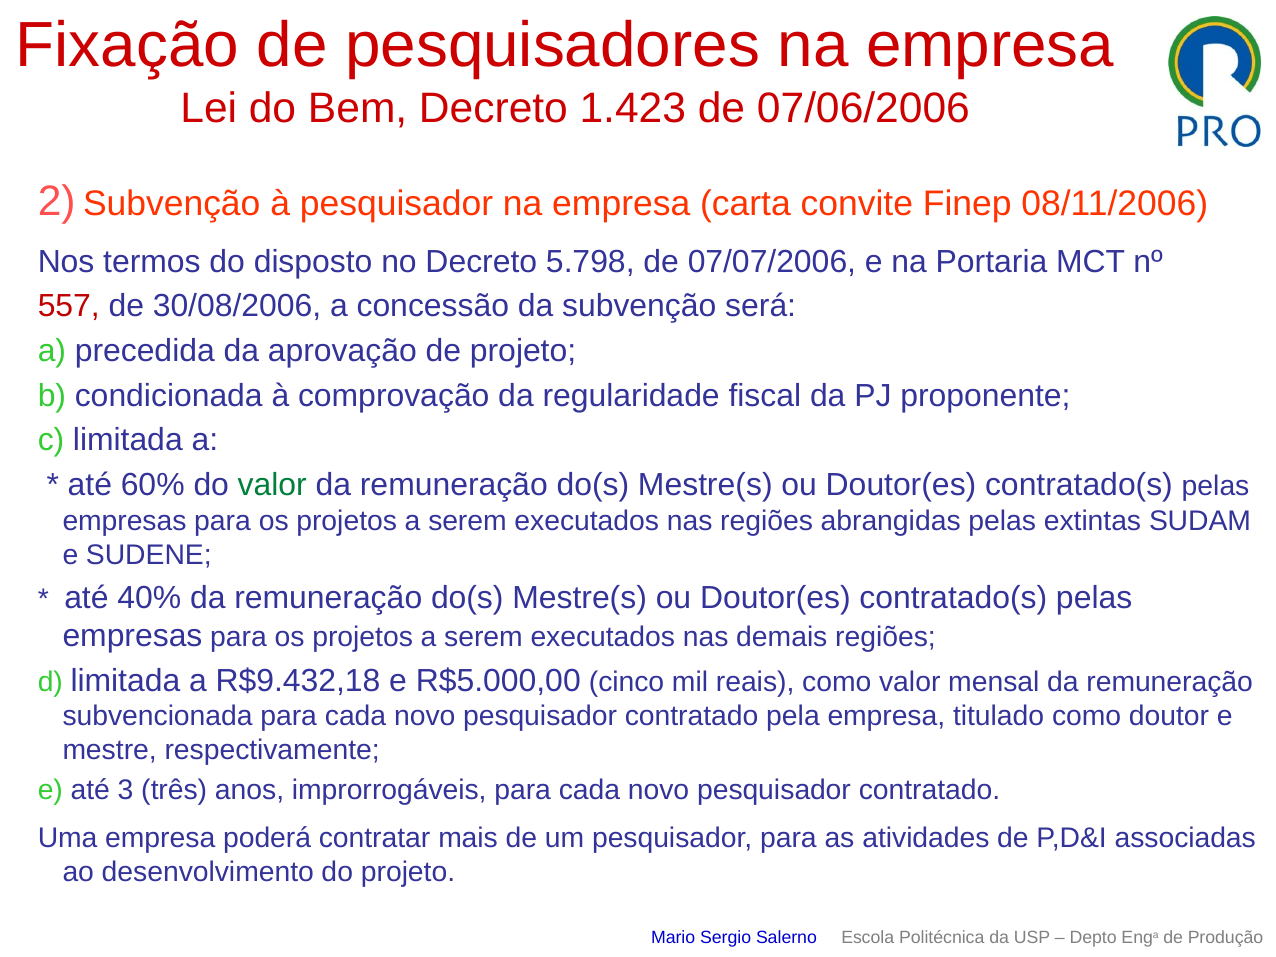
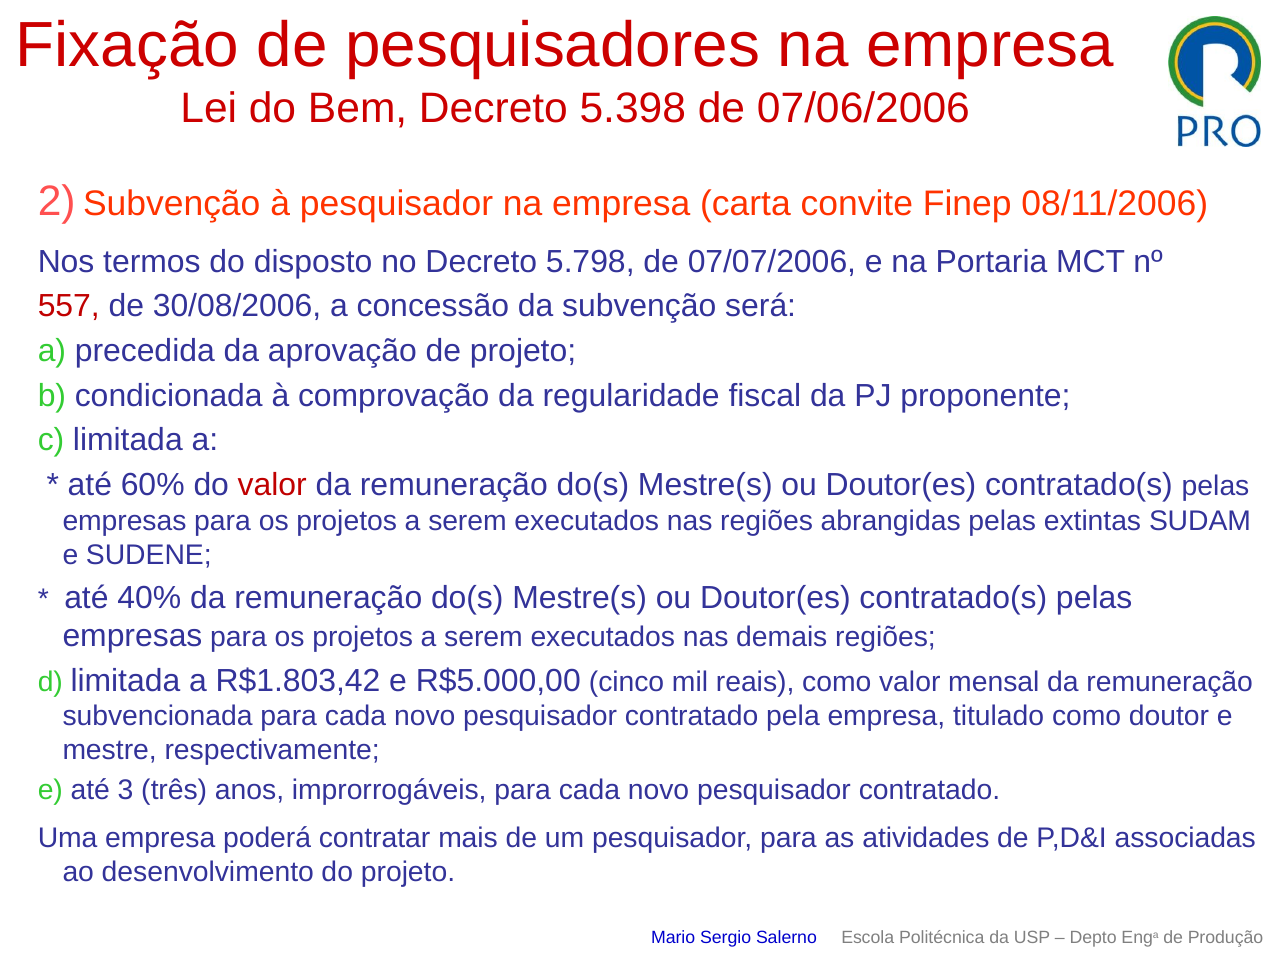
1.423: 1.423 -> 5.398 (633, 109)
valor colour: green -> red (272, 485)
R$9.432,18: R$9.432,18 -> R$1.803,42 (298, 681)
